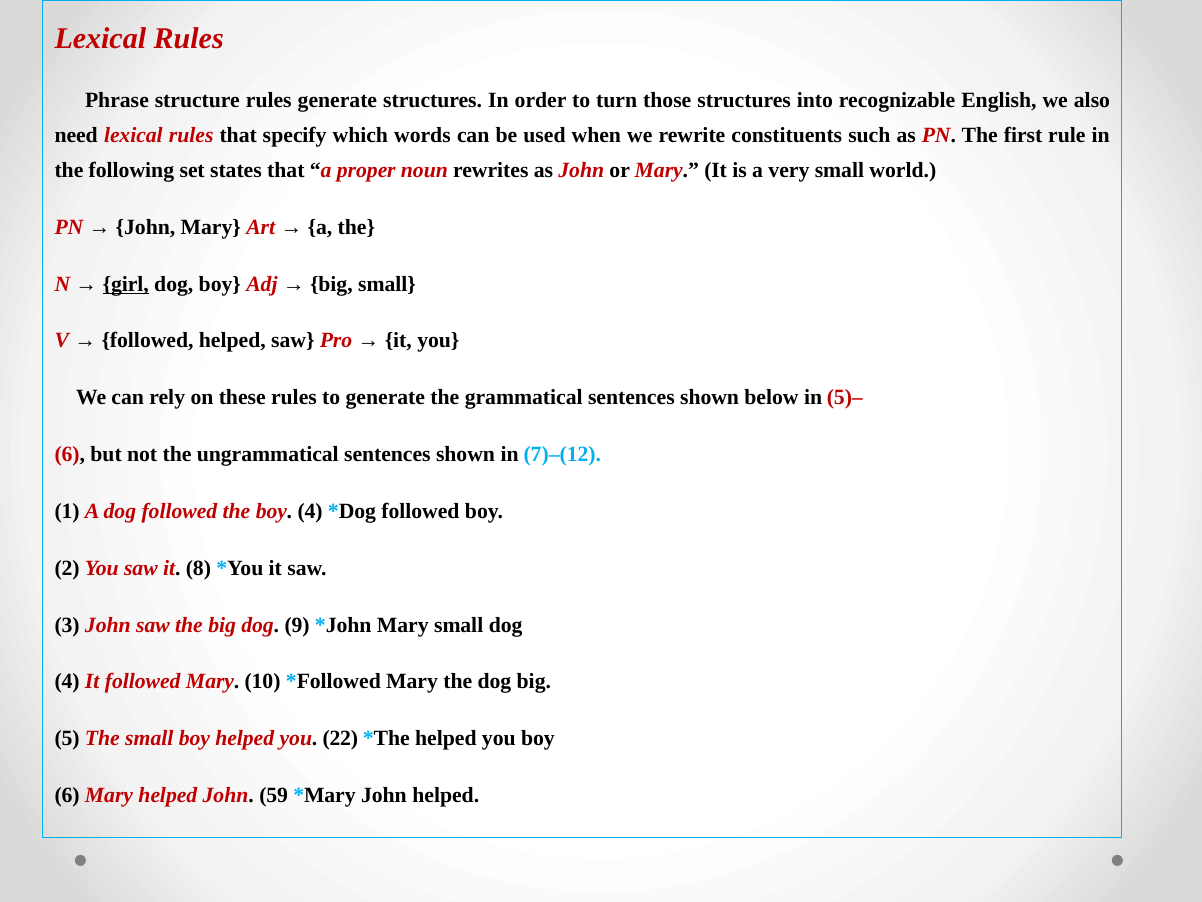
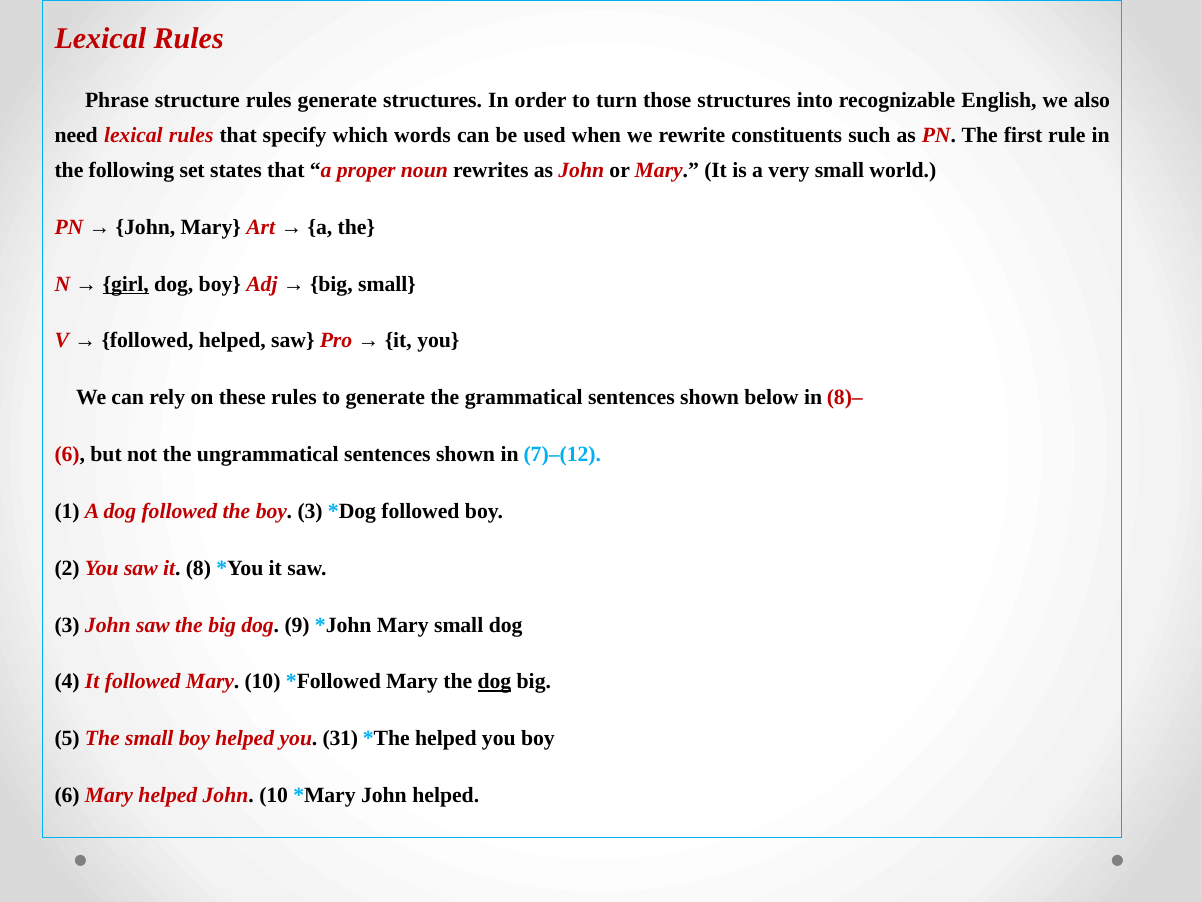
5)–: 5)– -> 8)– (845, 397)
boy 4: 4 -> 3 (310, 511)
dog underline: none -> present (494, 681)
22: 22 -> 31 (340, 738)
John 59: 59 -> 10 (274, 795)
